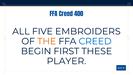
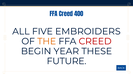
CREED colour: blue -> red (95, 41)
FIRST: FIRST -> YEAR (66, 51)
PLAYER: PLAYER -> FUTURE (67, 61)
